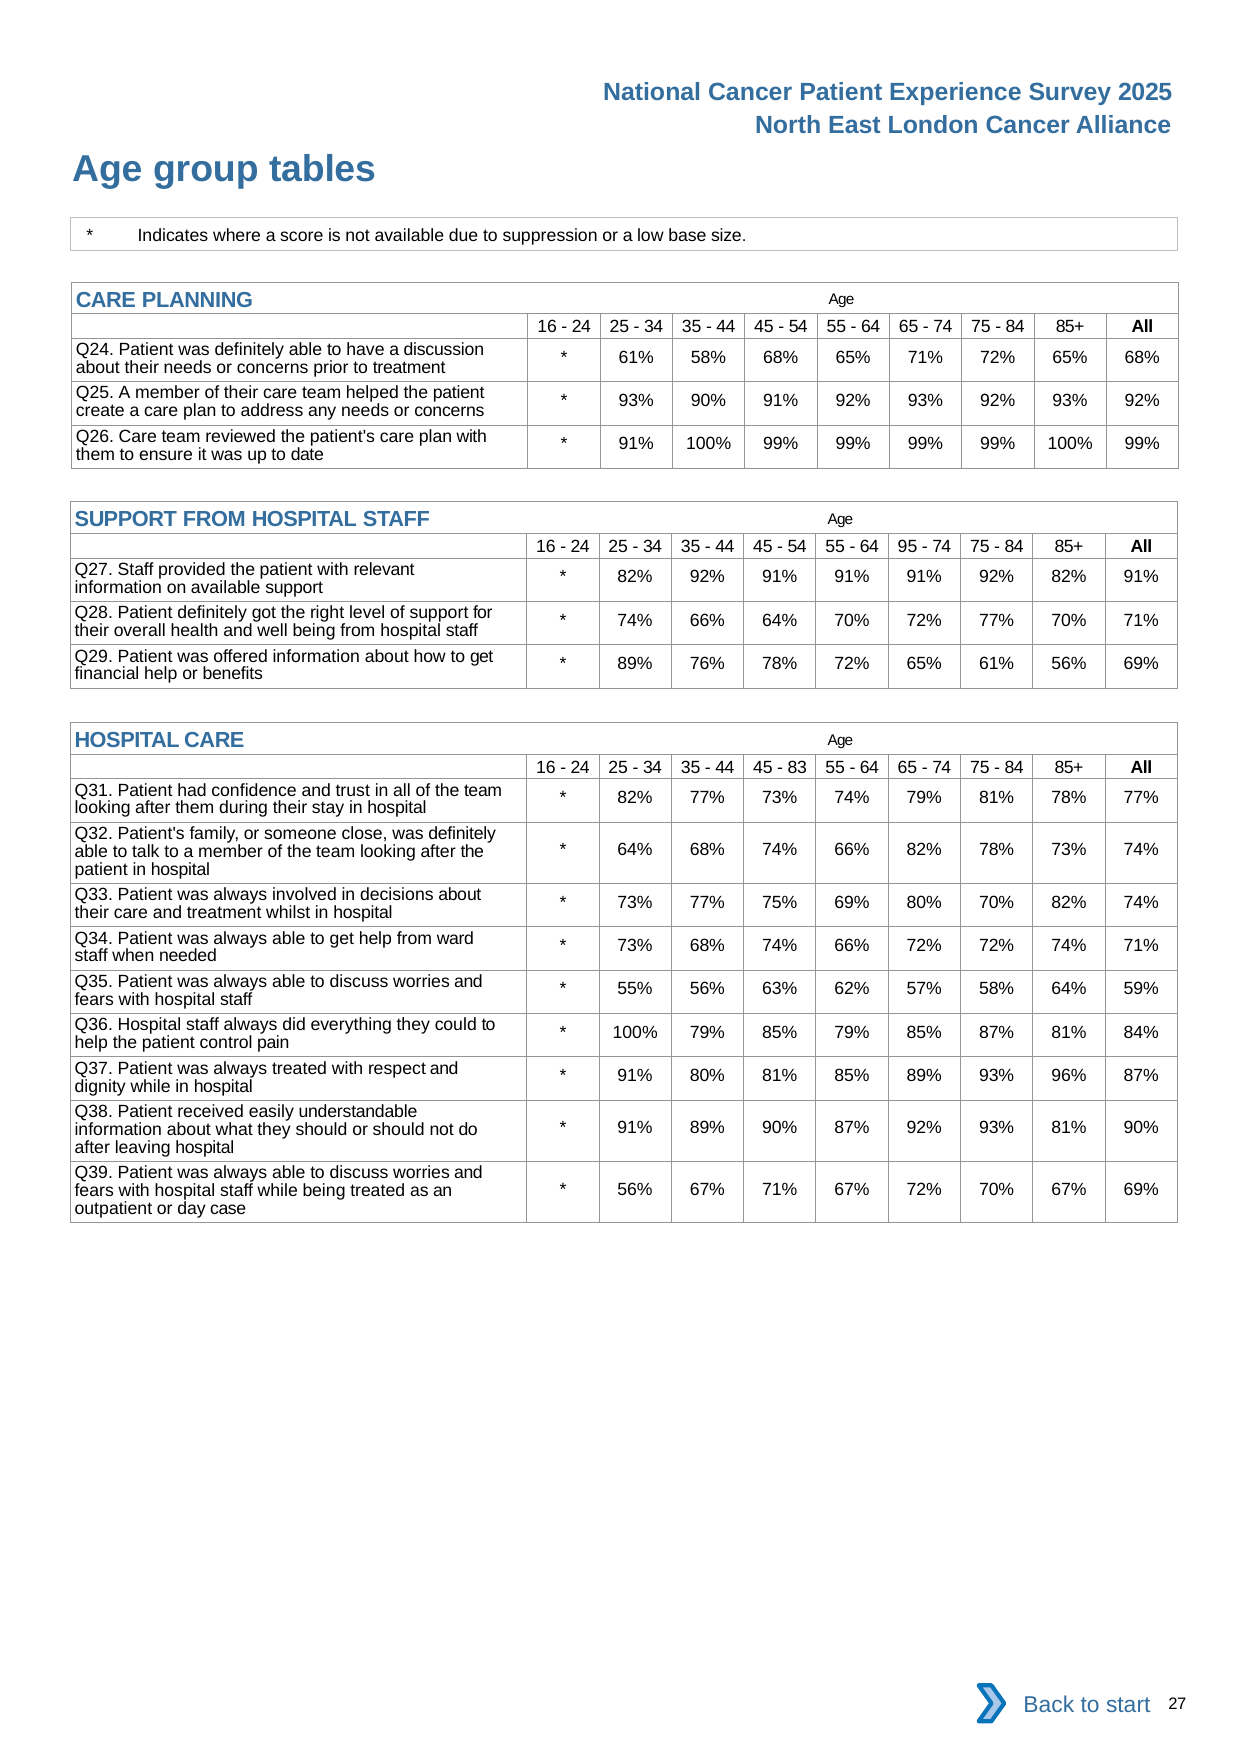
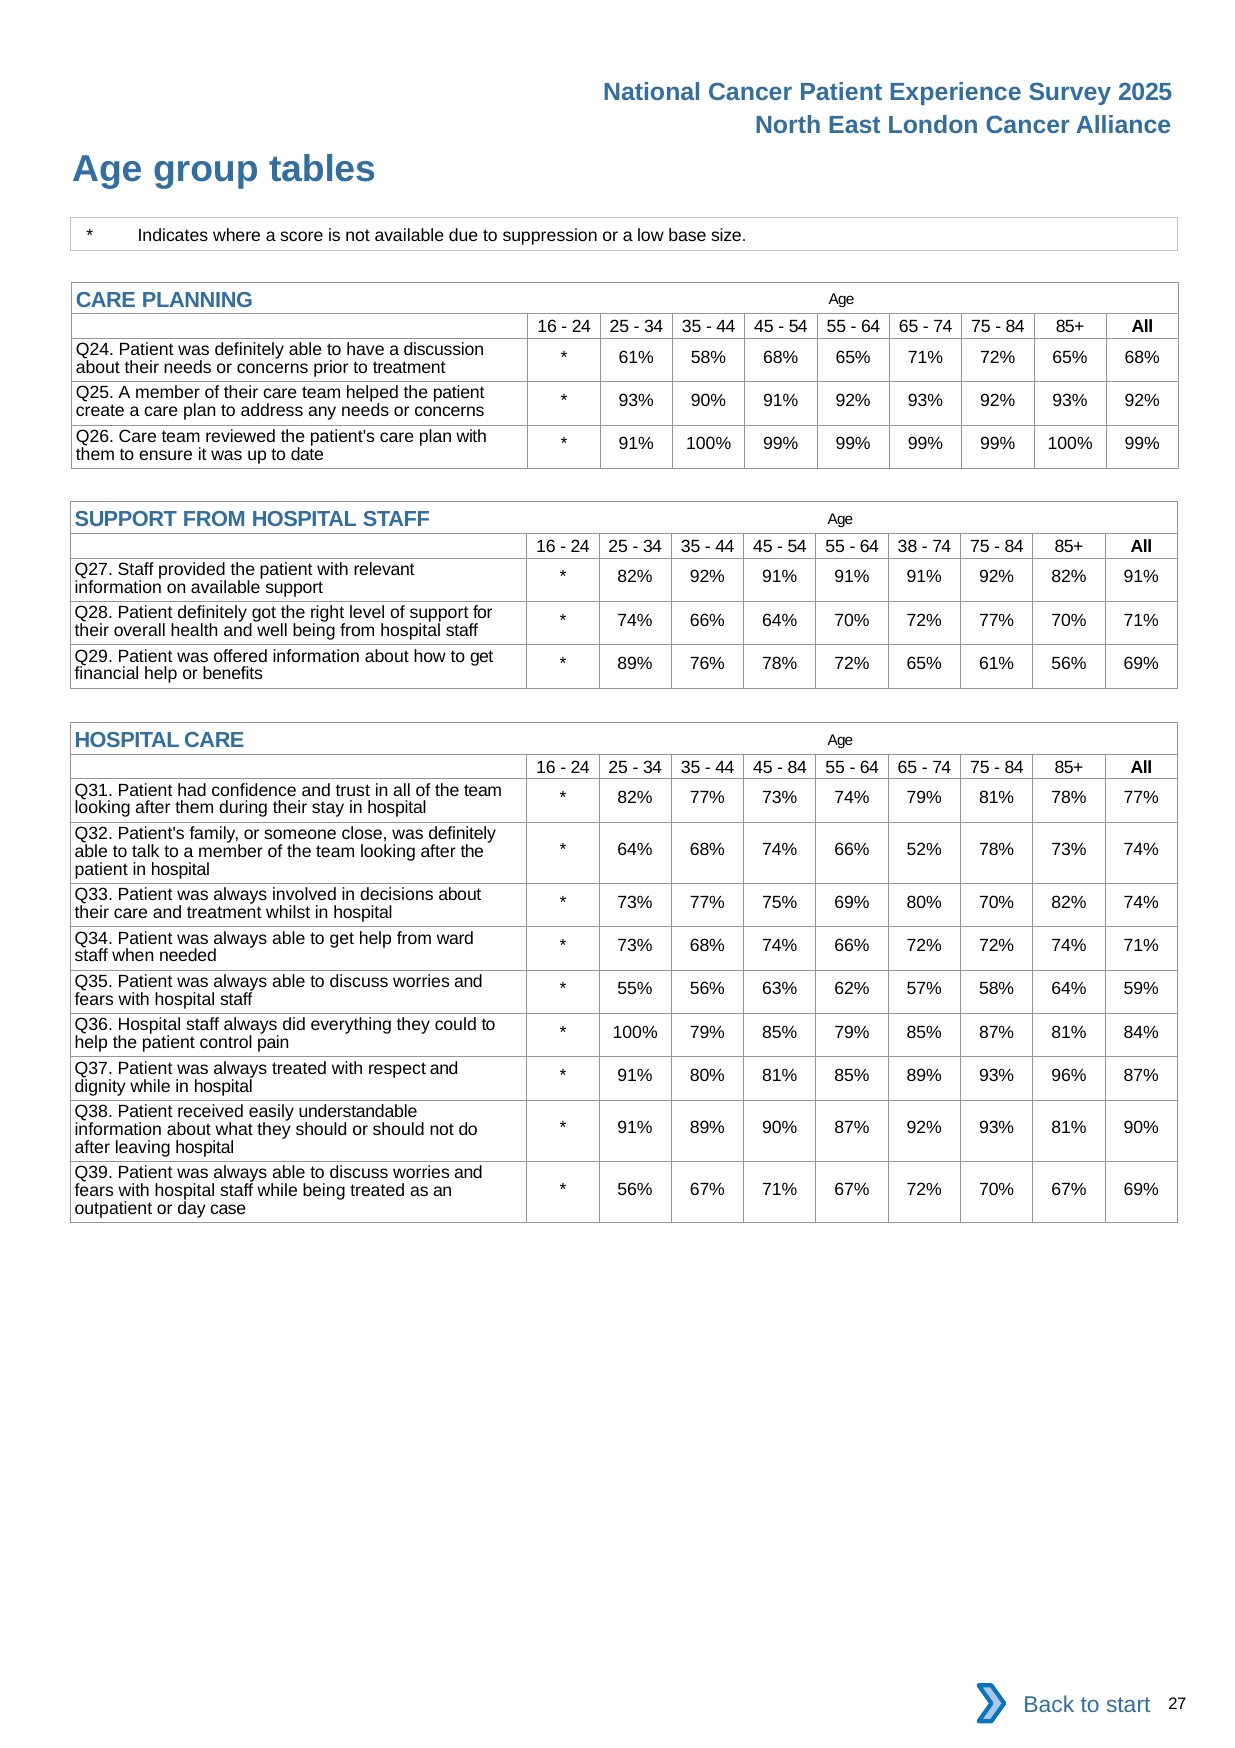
95: 95 -> 38 (908, 546)
83: 83 -> 84 (797, 767)
66% 82%: 82% -> 52% (924, 850)
